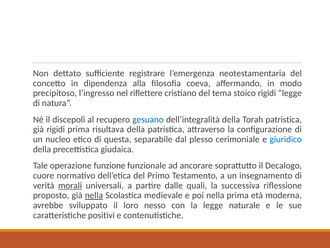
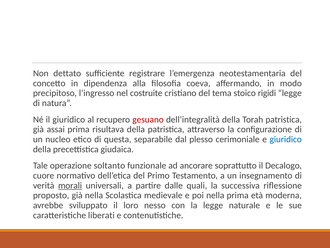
riflettere: riflettere -> costruite (146, 93)
il discepoli: discepoli -> giuridico (69, 119)
gesuano colour: blue -> red (148, 119)
già rigidi: rigidi -> assai (56, 129)
funzione: funzione -> soltanto (109, 165)
nella underline: present -> none (94, 195)
positivi: positivi -> liberati (101, 215)
